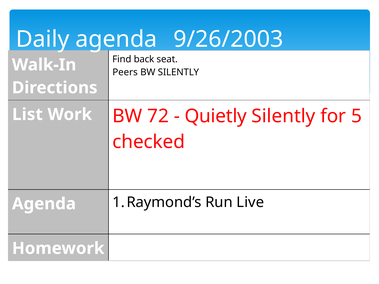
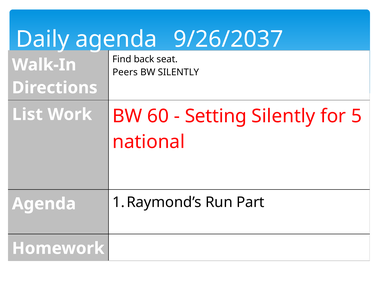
9/26/2003: 9/26/2003 -> 9/26/2037 (228, 39)
72: 72 -> 60 (158, 116)
Quietly: Quietly -> Setting (216, 116)
checked: checked -> national (149, 142)
Live: Live -> Part (250, 202)
